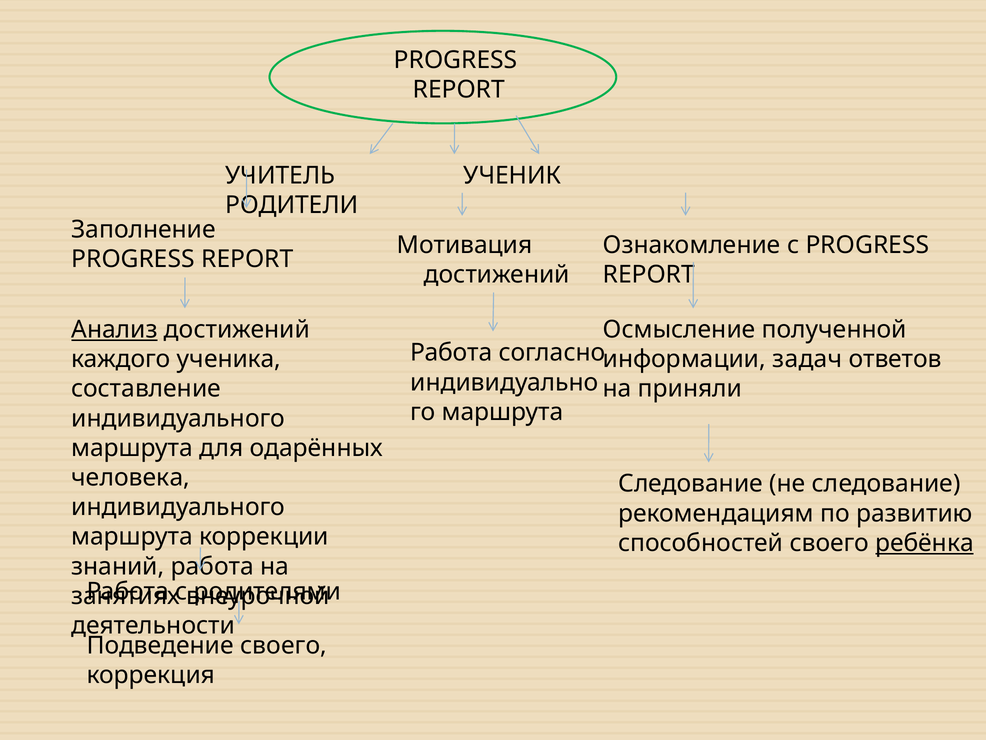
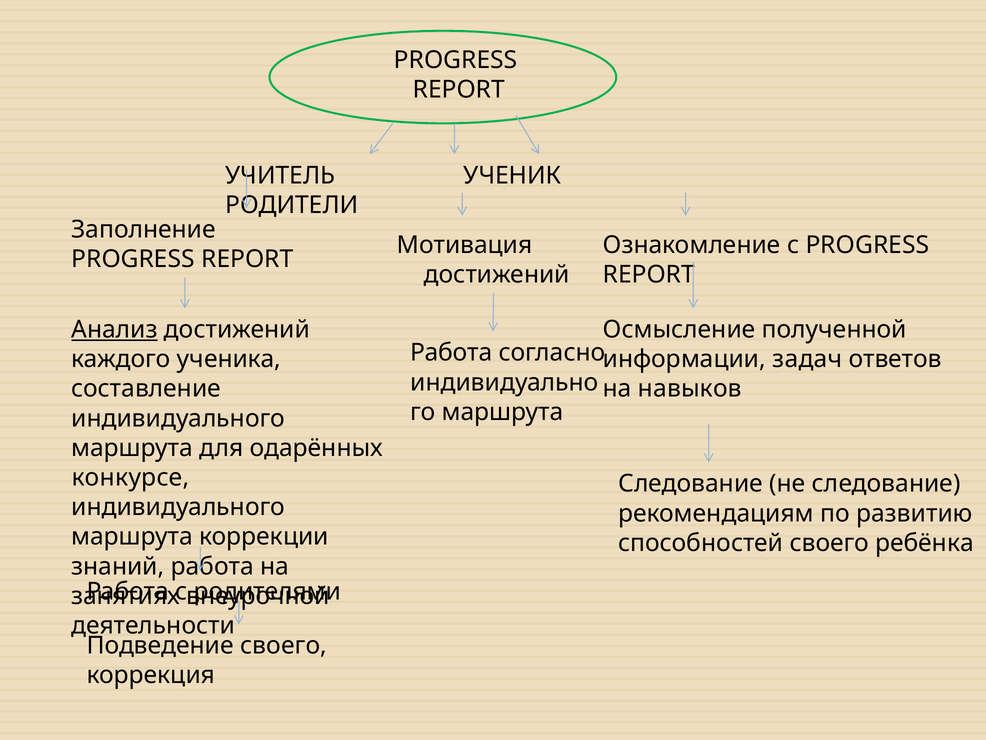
приняли: приняли -> навыков (690, 389)
человека: человека -> конкурсе (131, 477)
ребёнка underline: present -> none (925, 543)
